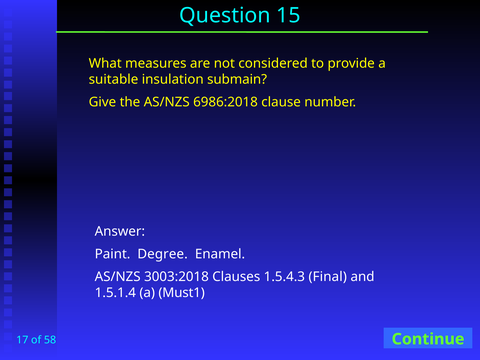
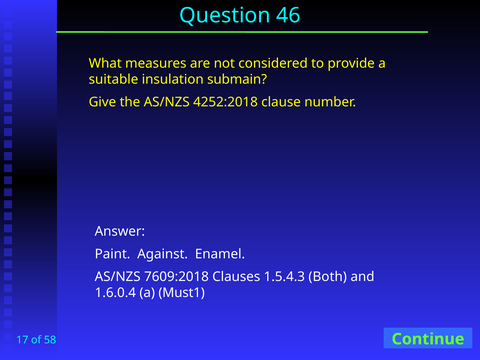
15: 15 -> 46 (288, 15)
6986:2018: 6986:2018 -> 4252:2018 (226, 102)
Degree: Degree -> Against (163, 254)
3003:2018: 3003:2018 -> 7609:2018 (176, 277)
Final: Final -> Both (328, 277)
1.5.1.4: 1.5.1.4 -> 1.6.0.4 (115, 293)
